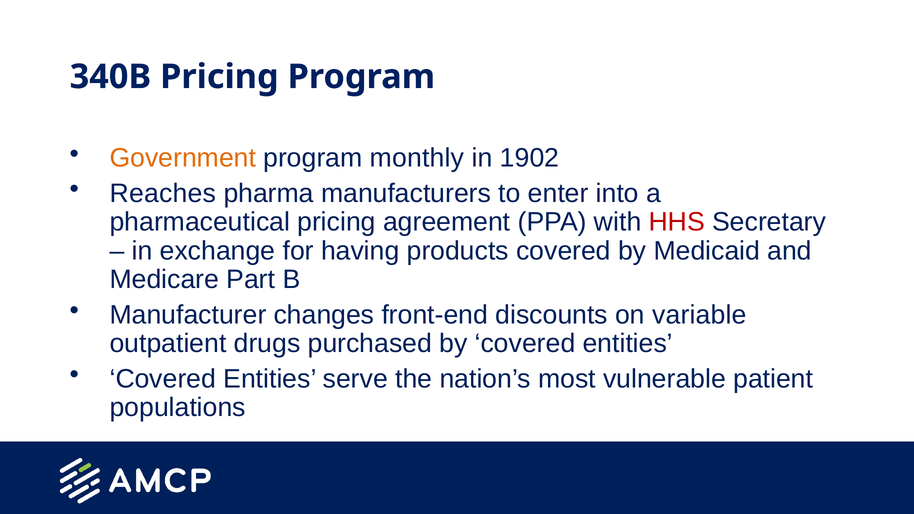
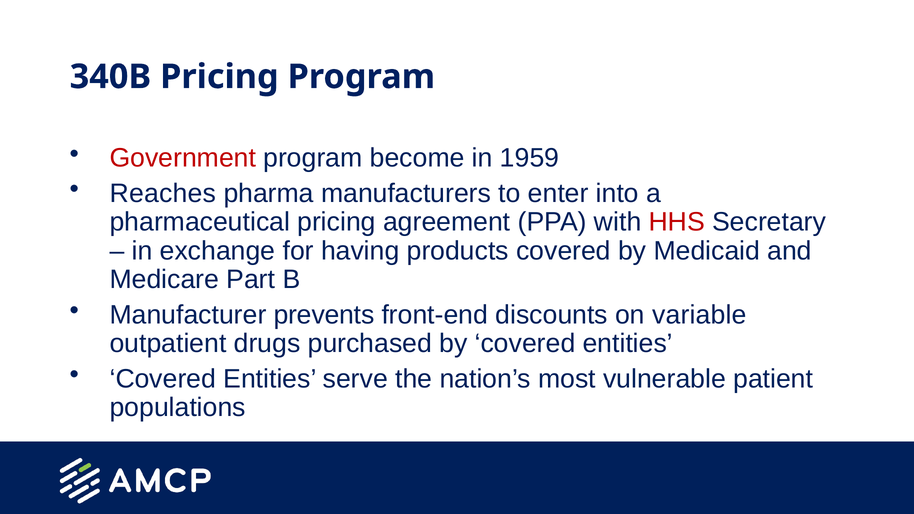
Government colour: orange -> red (183, 158)
monthly: monthly -> become (417, 158)
1902: 1902 -> 1959 (530, 158)
changes: changes -> prevents (324, 315)
